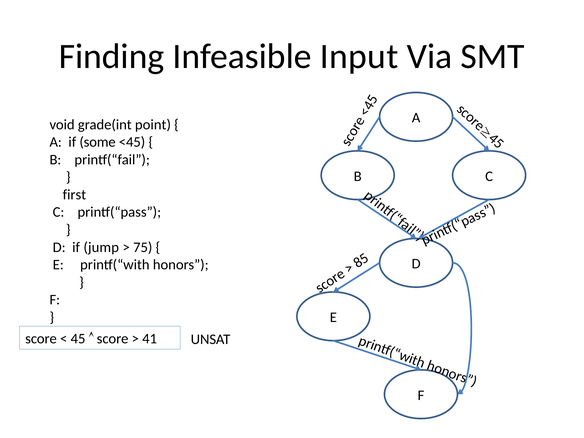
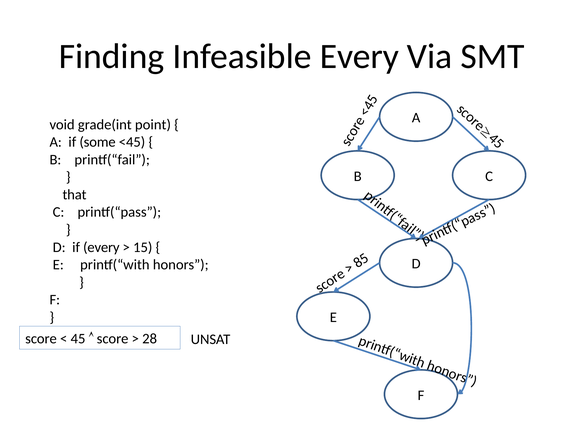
Infeasible Input: Input -> Every (359, 57)
first: first -> that (74, 195)
if jump: jump -> every (101, 247)
75: 75 -> 15 (143, 247)
41: 41 -> 28 (150, 339)
